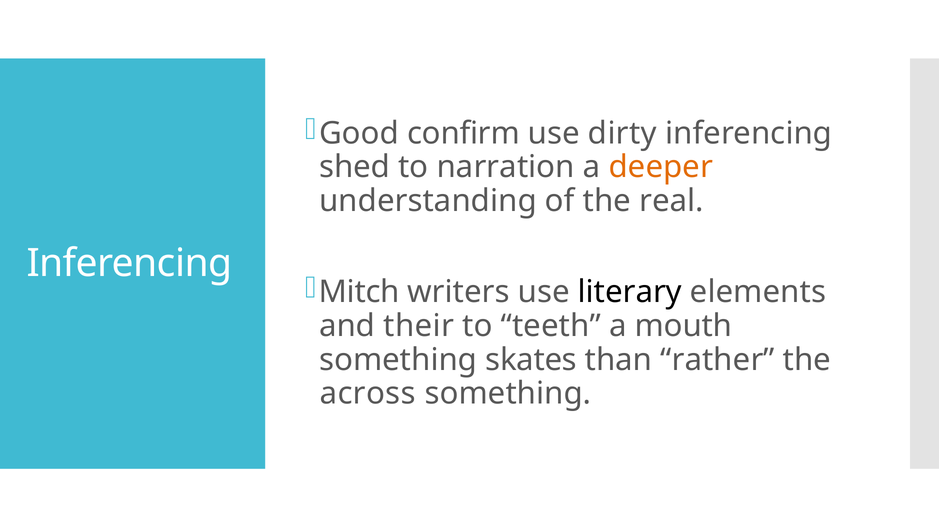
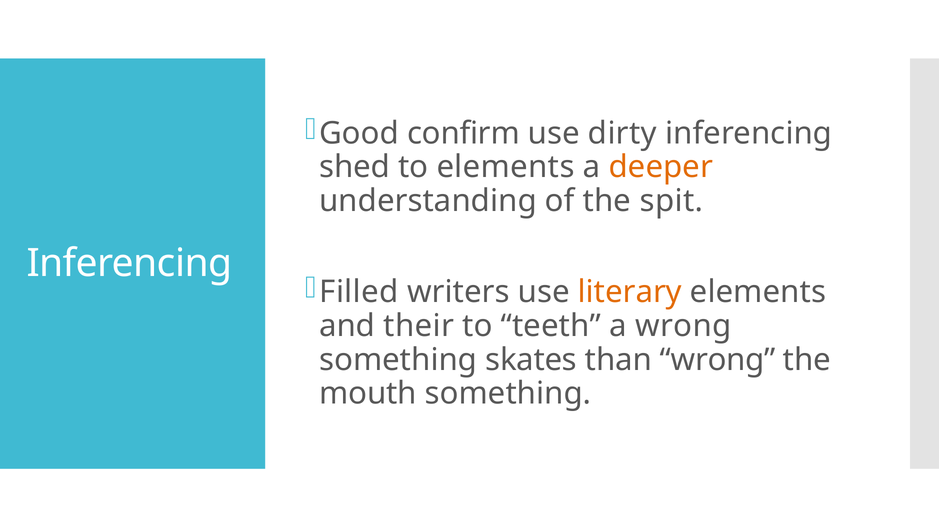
to narration: narration -> elements (506, 167)
real: real -> spit (671, 201)
Mitch: Mitch -> Filled (359, 292)
literary colour: black -> orange (630, 292)
a mouth: mouth -> wrong (683, 326)
than rather: rather -> wrong (718, 360)
across: across -> mouth (368, 394)
